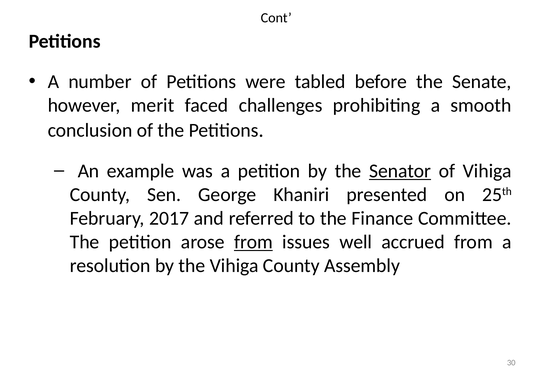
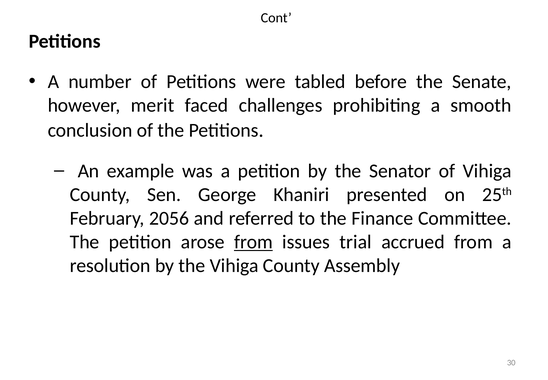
Senator underline: present -> none (400, 171)
2017: 2017 -> 2056 (169, 218)
well: well -> trial (356, 242)
